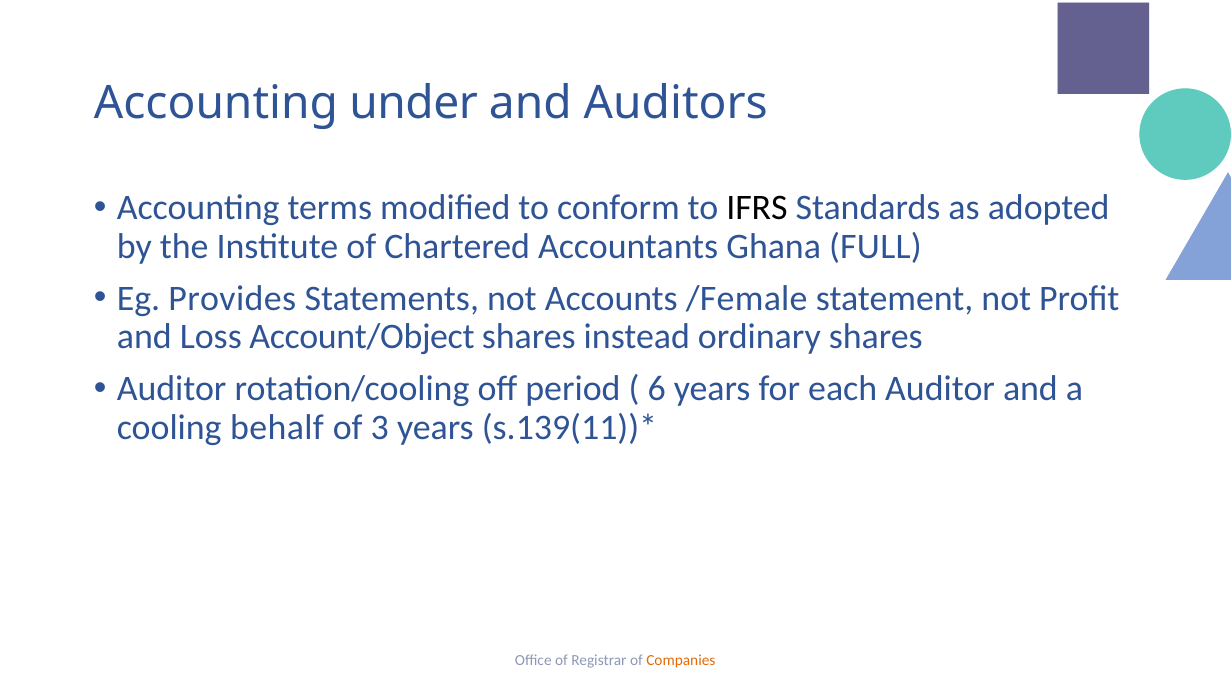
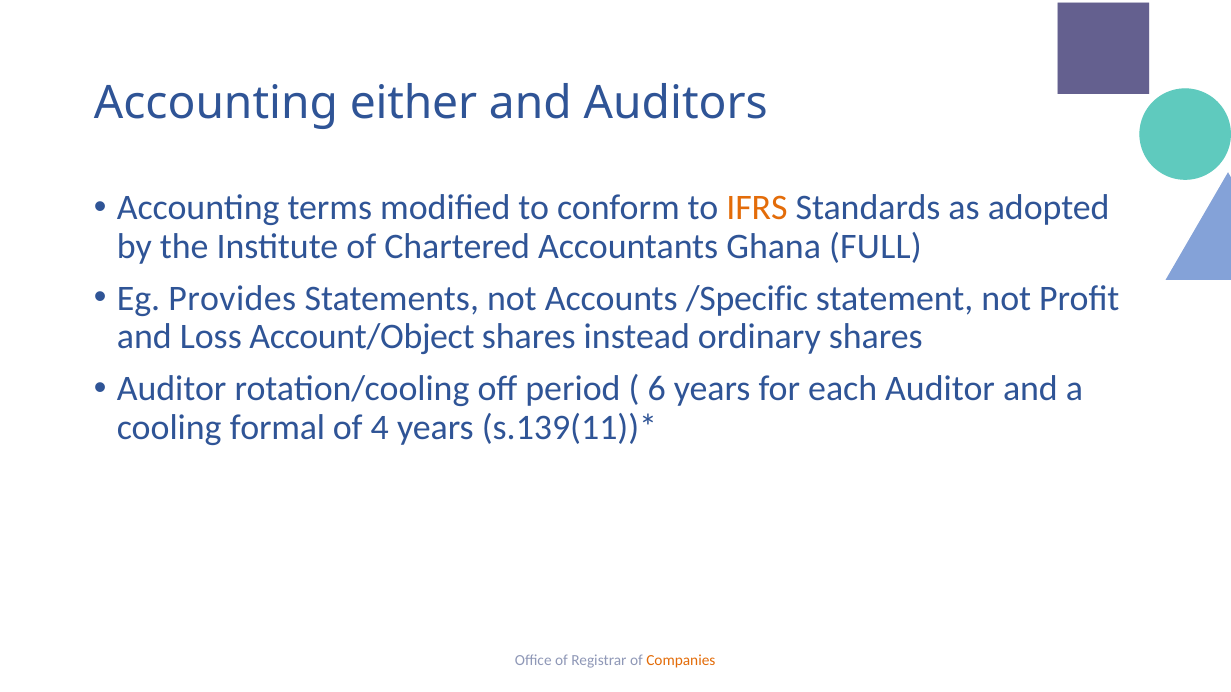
under: under -> either (414, 103)
IFRS colour: black -> orange (757, 208)
/Female: /Female -> /Specific (747, 299)
behalf: behalf -> formal (277, 428)
3: 3 -> 4 (380, 428)
